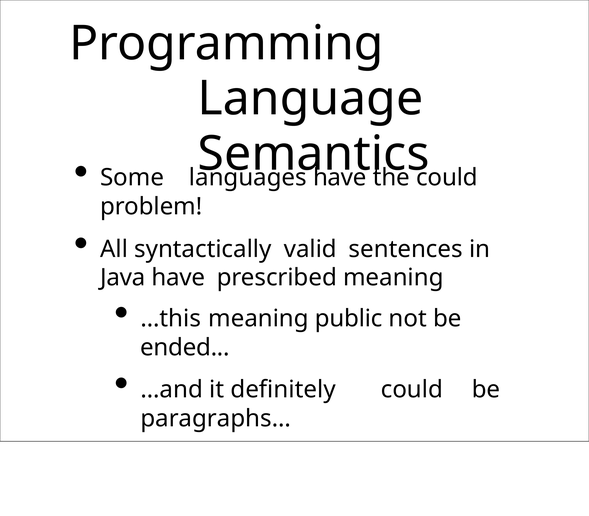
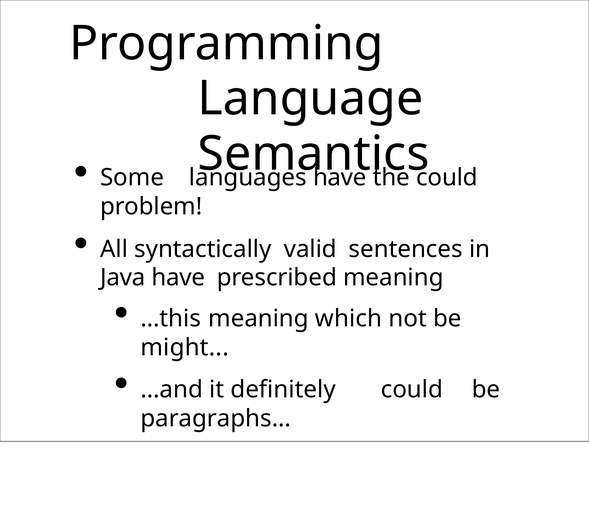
public: public -> which (349, 319)
ended: ended -> might (185, 348)
